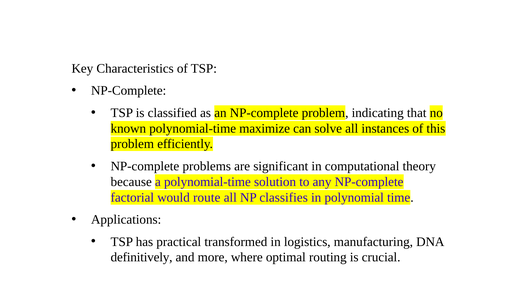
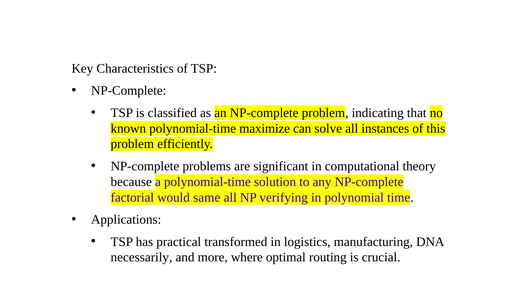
route: route -> same (207, 197)
classifies: classifies -> verifying (284, 197)
definitively: definitively -> necessarily (141, 257)
